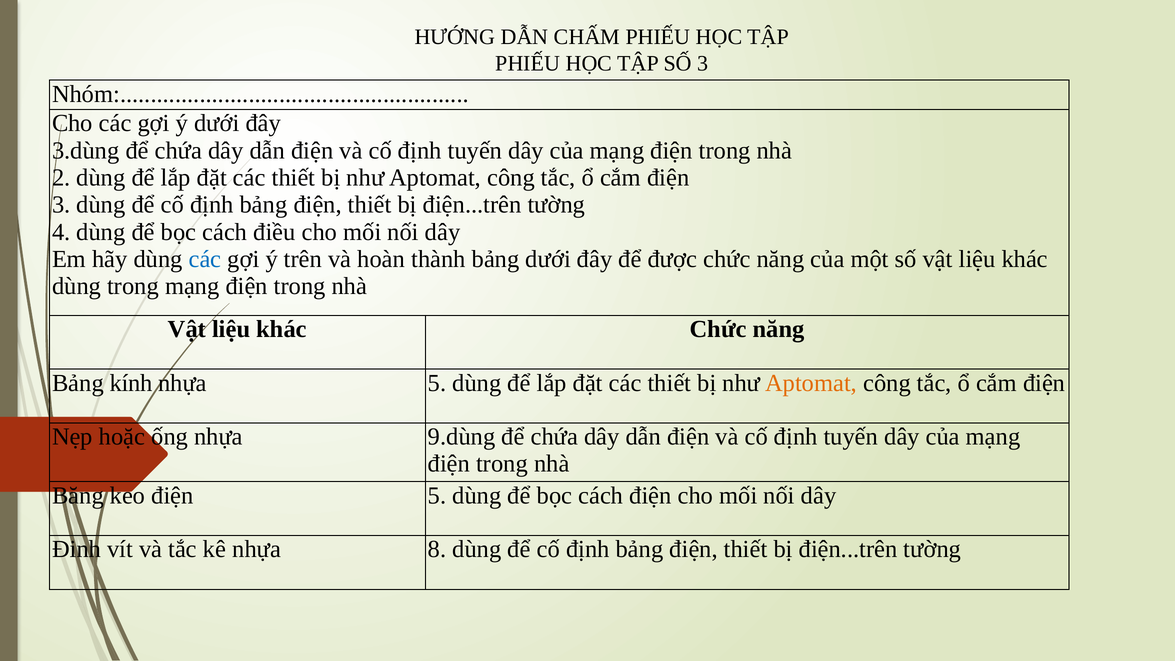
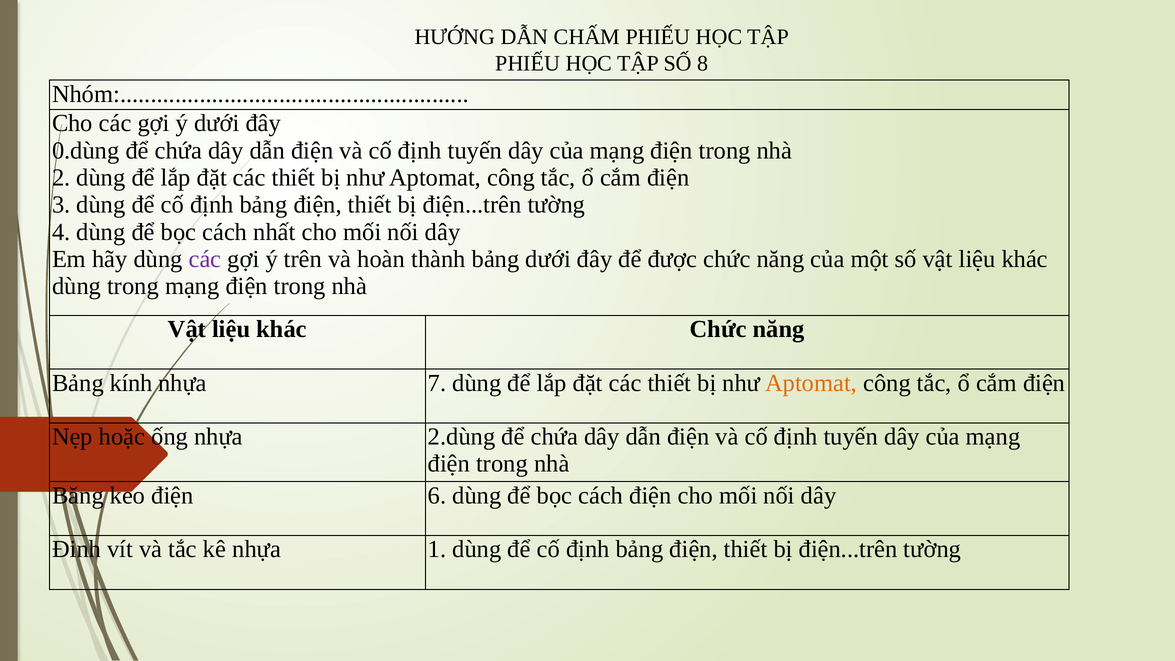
SỐ 3: 3 -> 8 (703, 63)
3.dùng: 3.dùng -> 0.dùng (86, 151)
điều: điều -> nhất (274, 232)
các colour: blue -> purple (205, 259)
nhựa 5: 5 -> 7 (437, 383)
9.dùng: 9.dùng -> 2.dùng (462, 437)
điện 5: 5 -> 6 (437, 495)
8: 8 -> 1 (437, 549)
